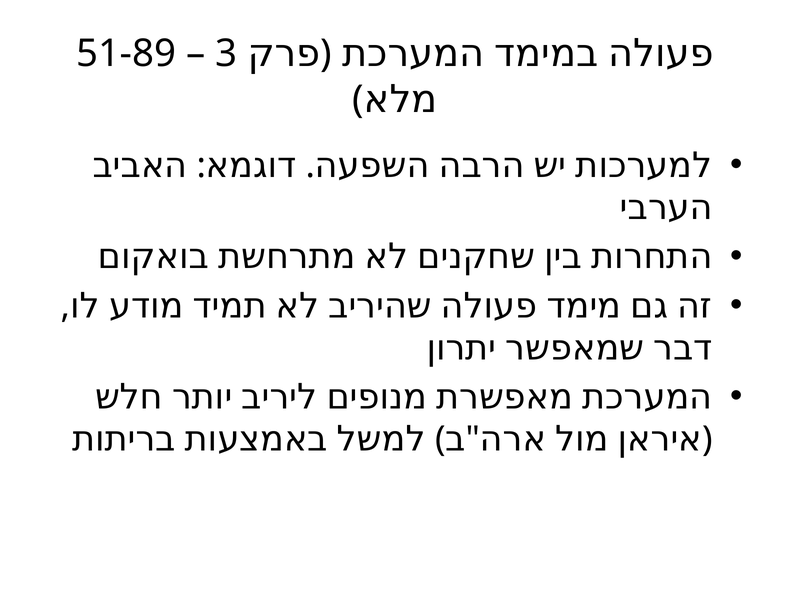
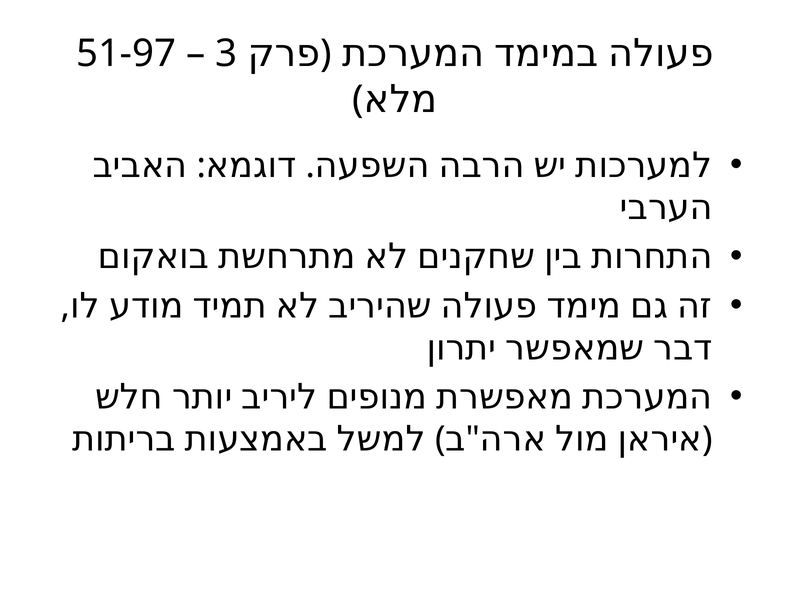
51-89: 51-89 -> 51-97 (126, 53)
